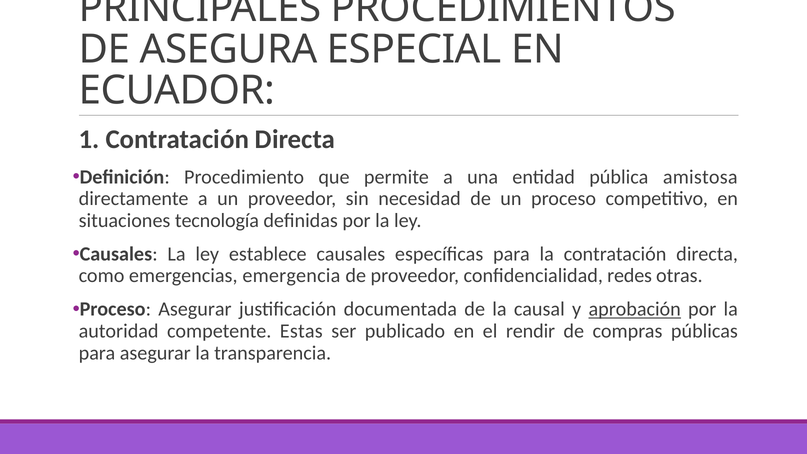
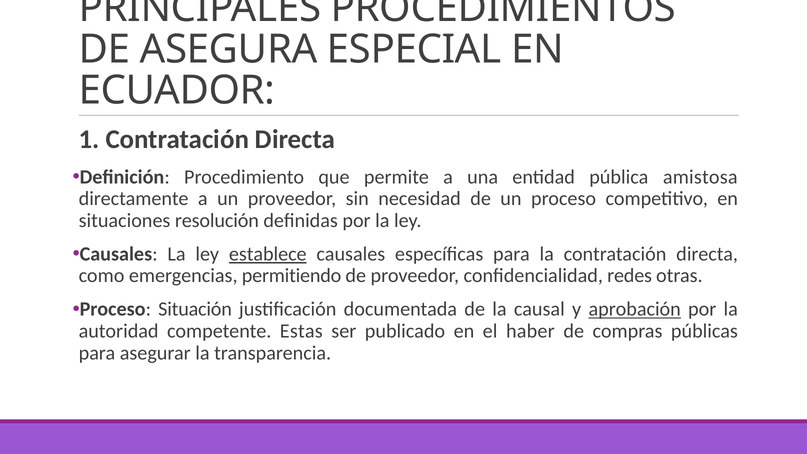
tecnología: tecnología -> resolución (217, 220)
establece underline: none -> present (268, 254)
emergencia: emergencia -> permitiendo (292, 276)
Proceso Asegurar: Asegurar -> Situación (195, 309)
rendir: rendir -> haber (530, 331)
